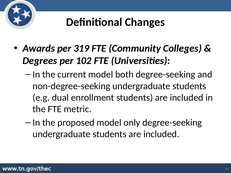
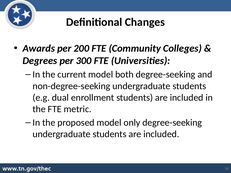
319: 319 -> 200 (81, 48)
102: 102 -> 300 (84, 61)
